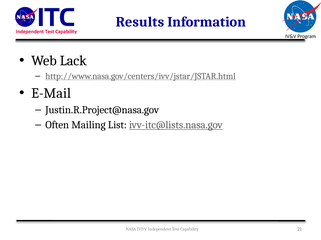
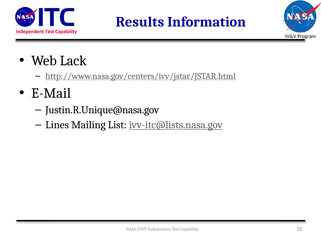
Justin.R.Project@nasa.gov: Justin.R.Project@nasa.gov -> Justin.R.Unique@nasa.gov (102, 110)
Often: Often -> Lines (57, 125)
